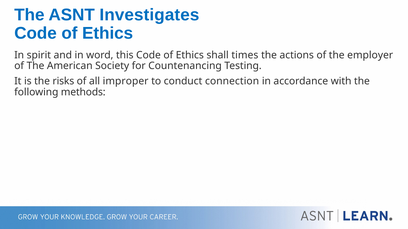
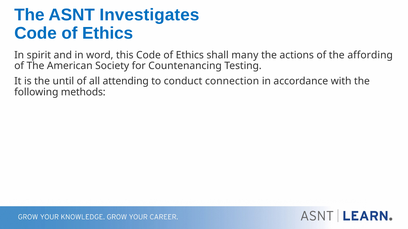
times: times -> many (245, 55)
employer: employer -> affording (370, 55)
risks: risks -> until (63, 81)
improper: improper -> attending (126, 81)
